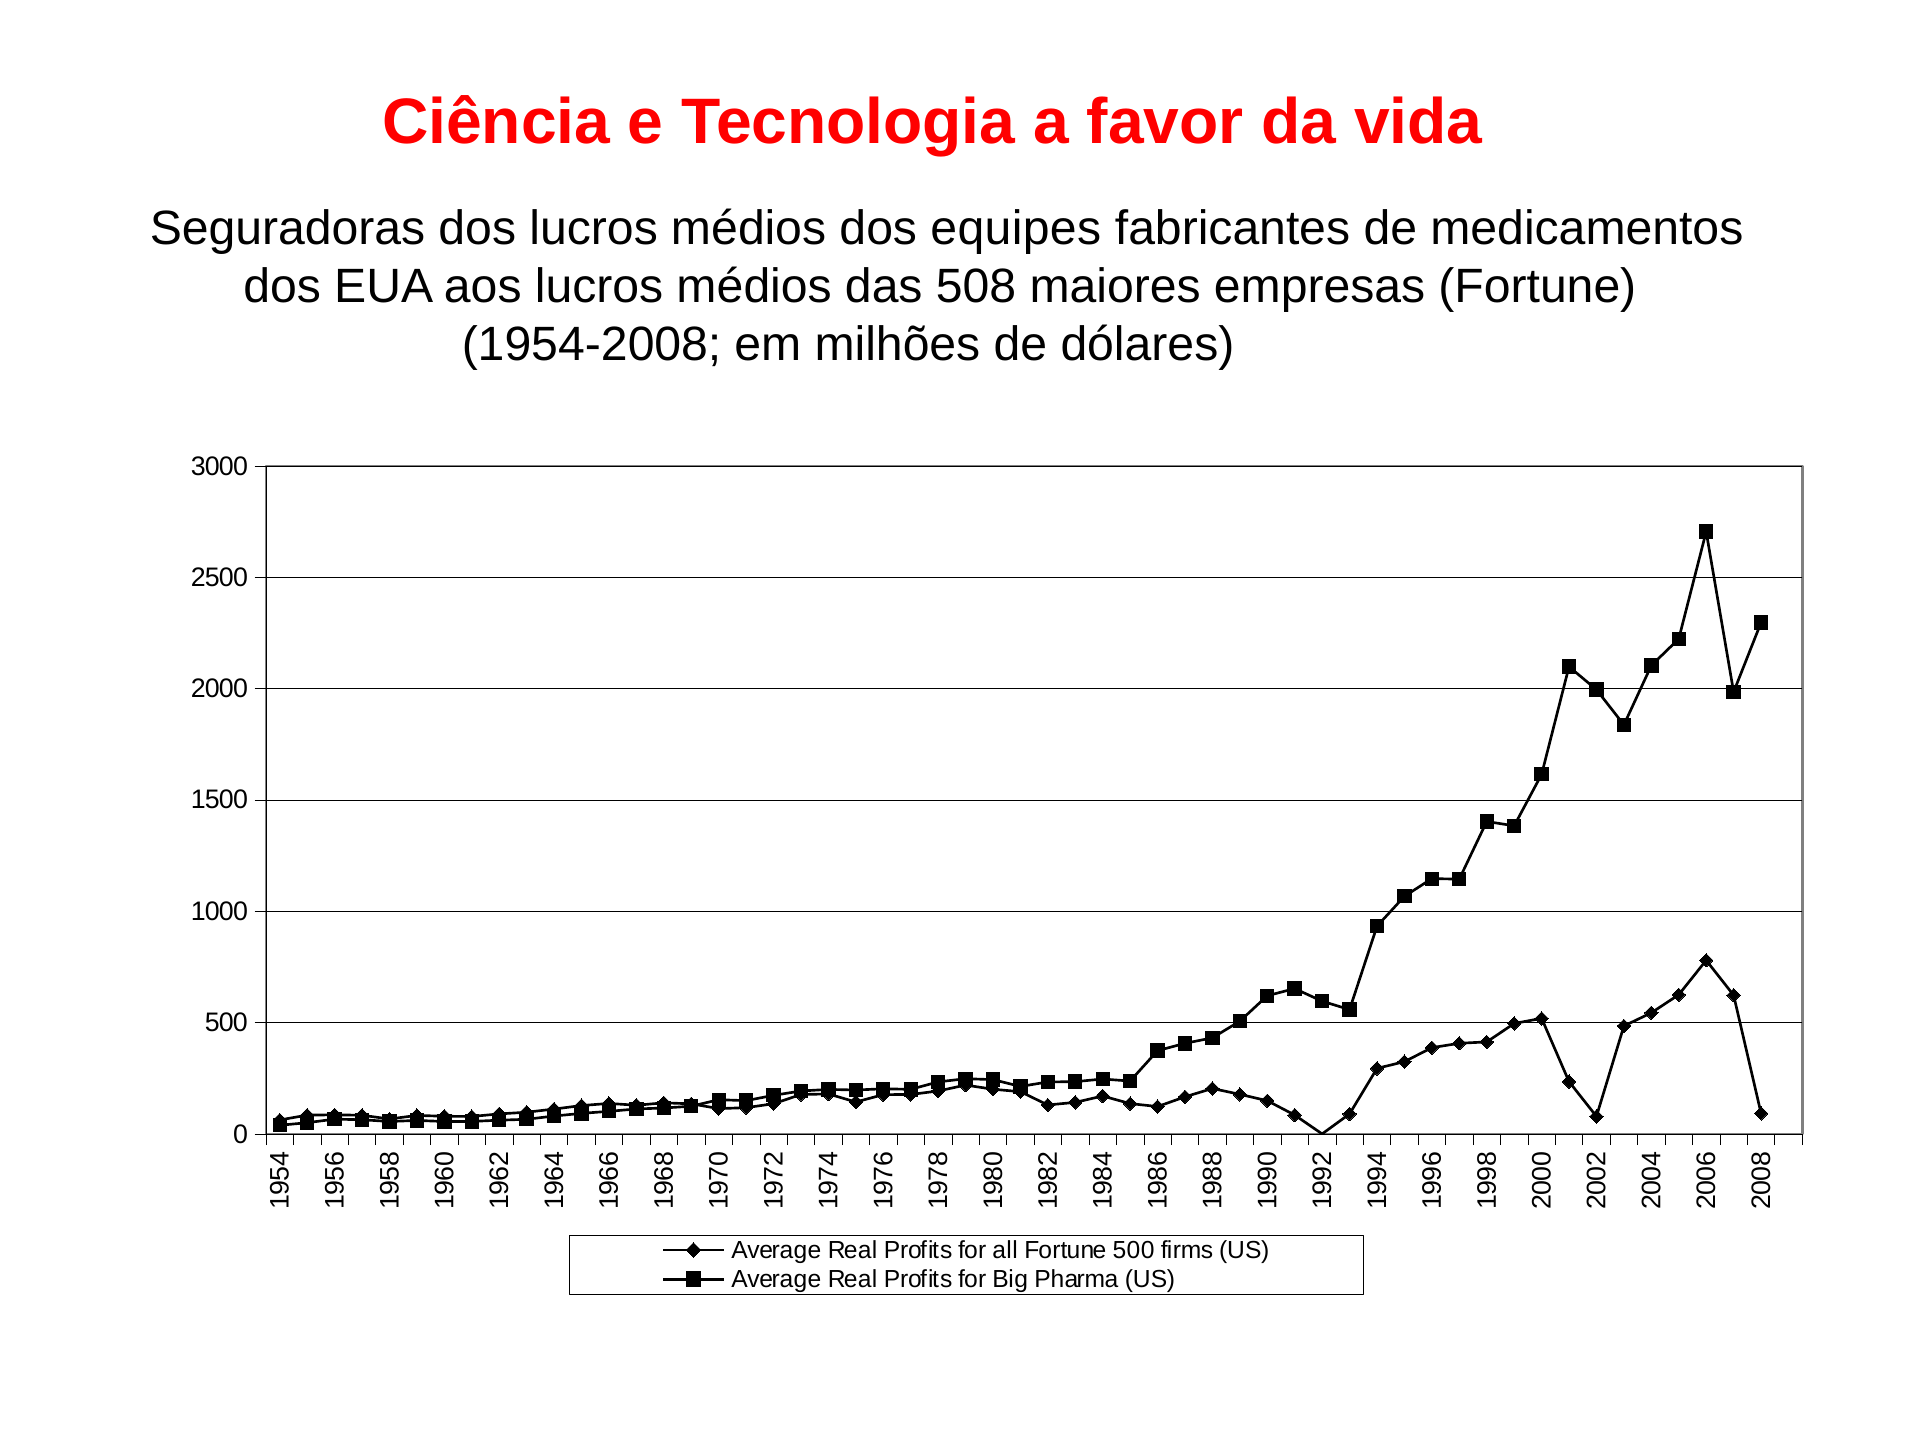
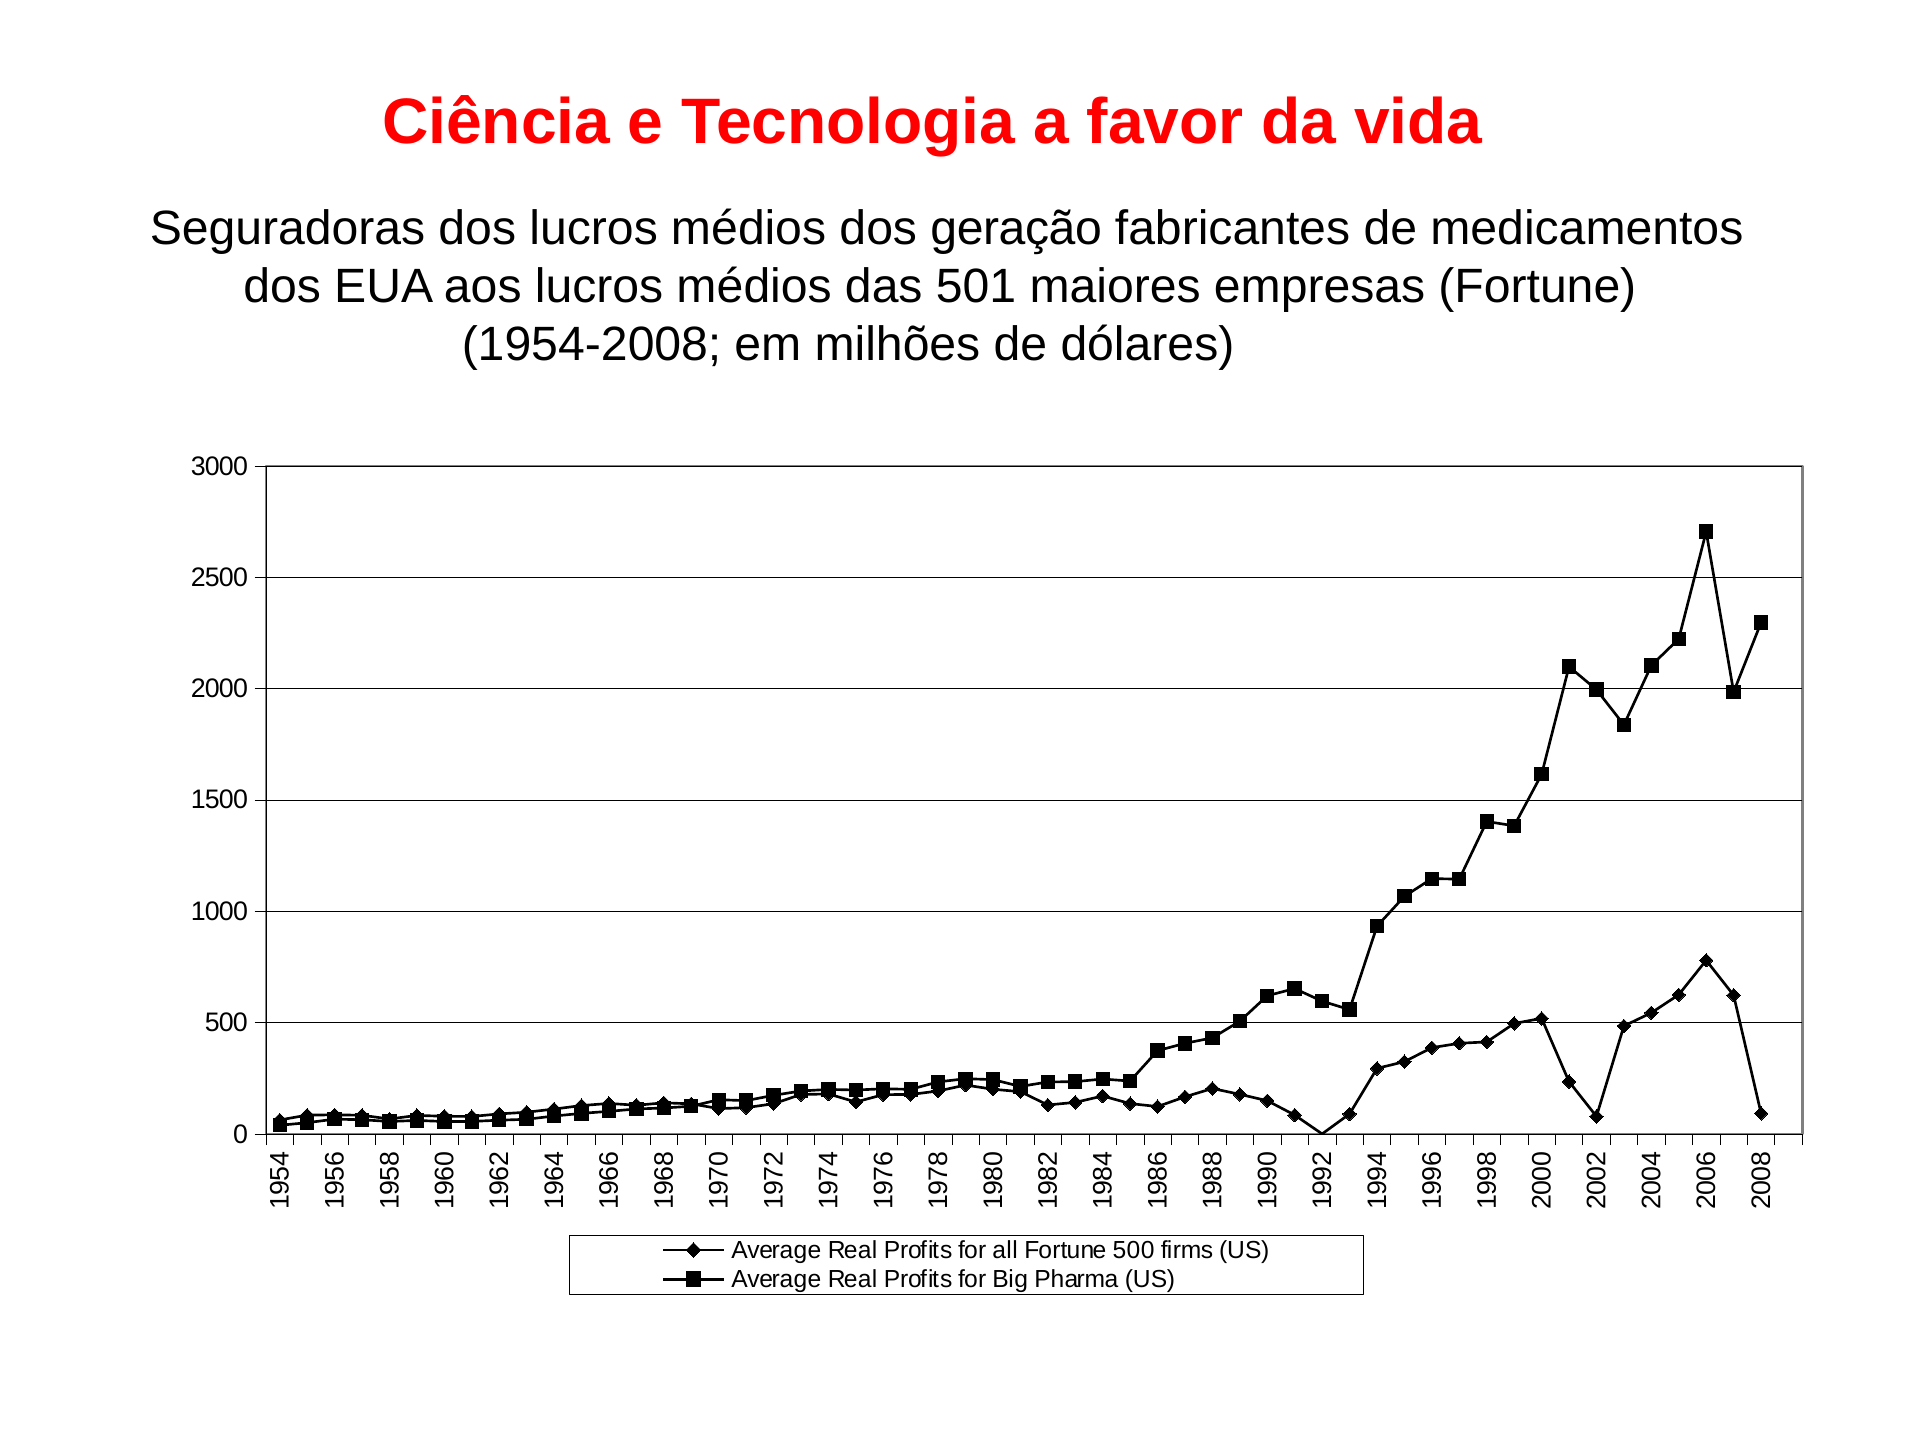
equipes: equipes -> geração (1016, 229)
508: 508 -> 501 (976, 287)
